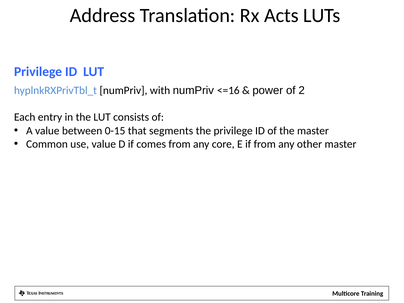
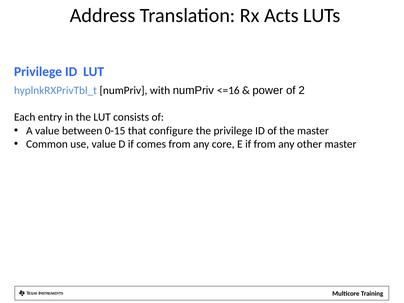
segments: segments -> configure (171, 131)
